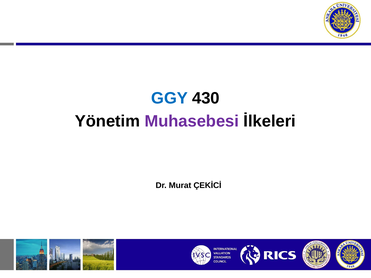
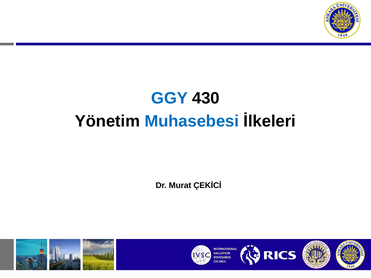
Muhasebesi colour: purple -> blue (192, 121)
